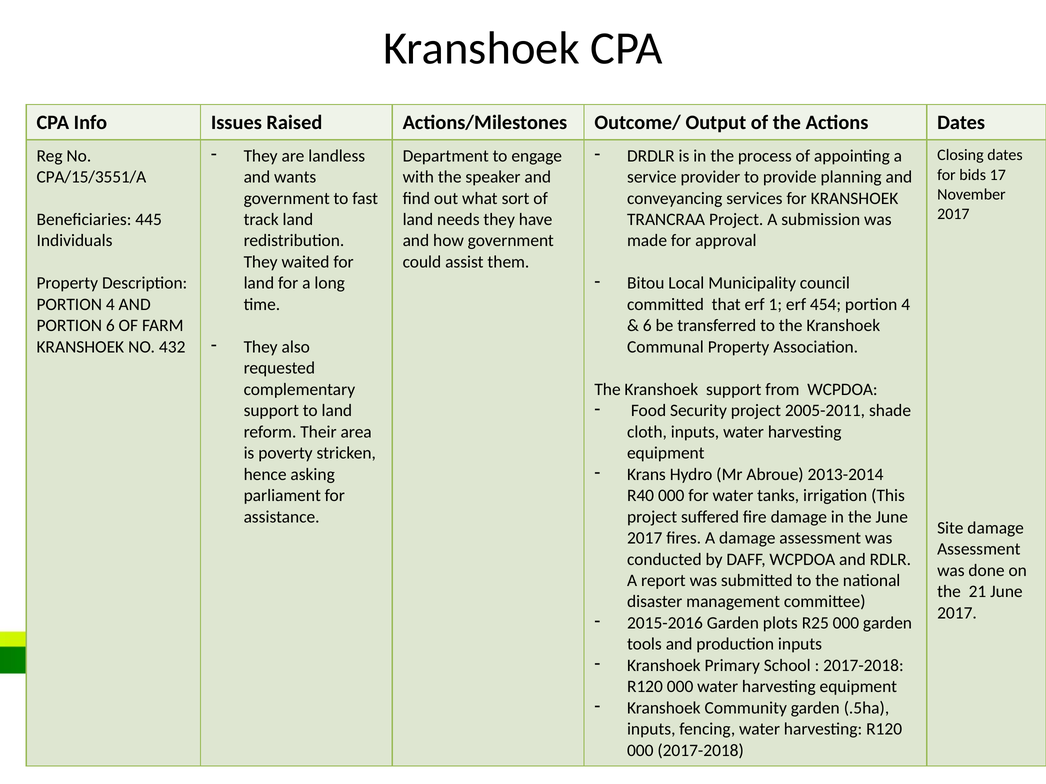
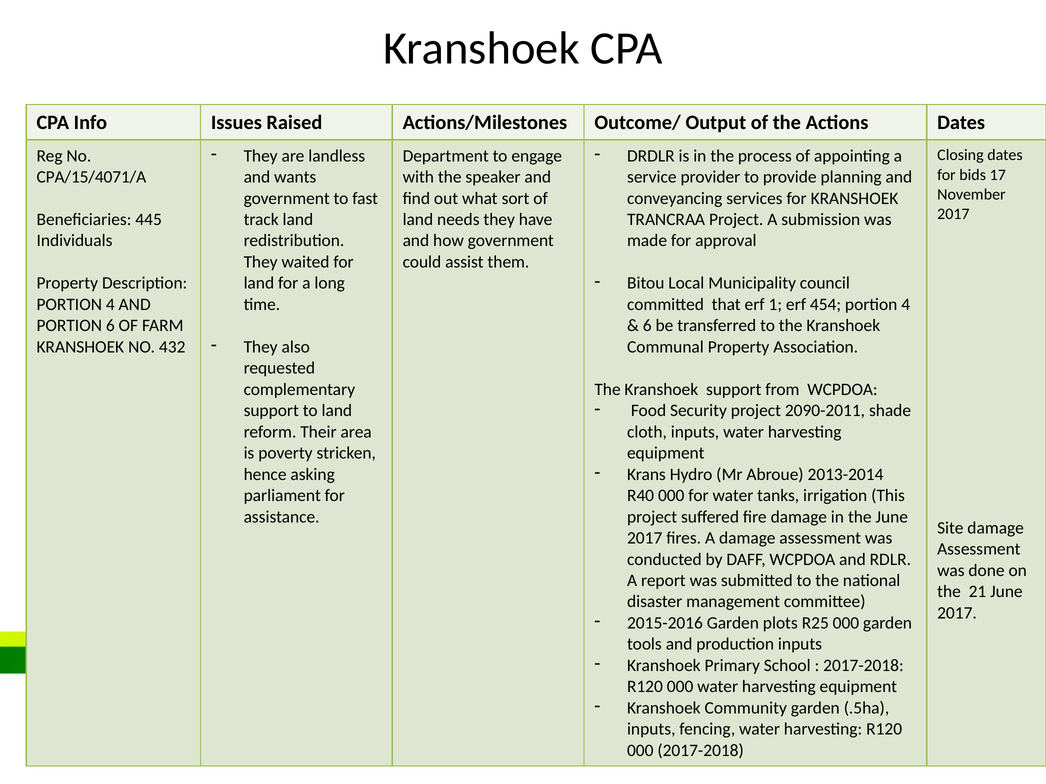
CPA/15/3551/A: CPA/15/3551/A -> CPA/15/4071/A (91, 177)
2005-2011: 2005-2011 -> 2090-2011 (825, 411)
